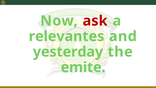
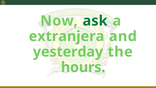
ask colour: red -> green (95, 21)
relevantes: relevantes -> extranjera (66, 36)
emite: emite -> hours (83, 67)
